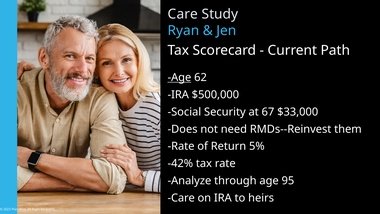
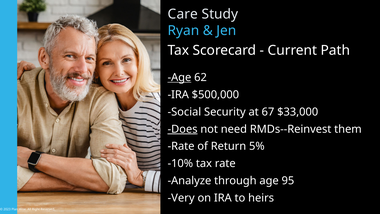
Does underline: none -> present (183, 129)
-42%: -42% -> -10% (180, 163)
Care: Care -> Very (181, 198)
